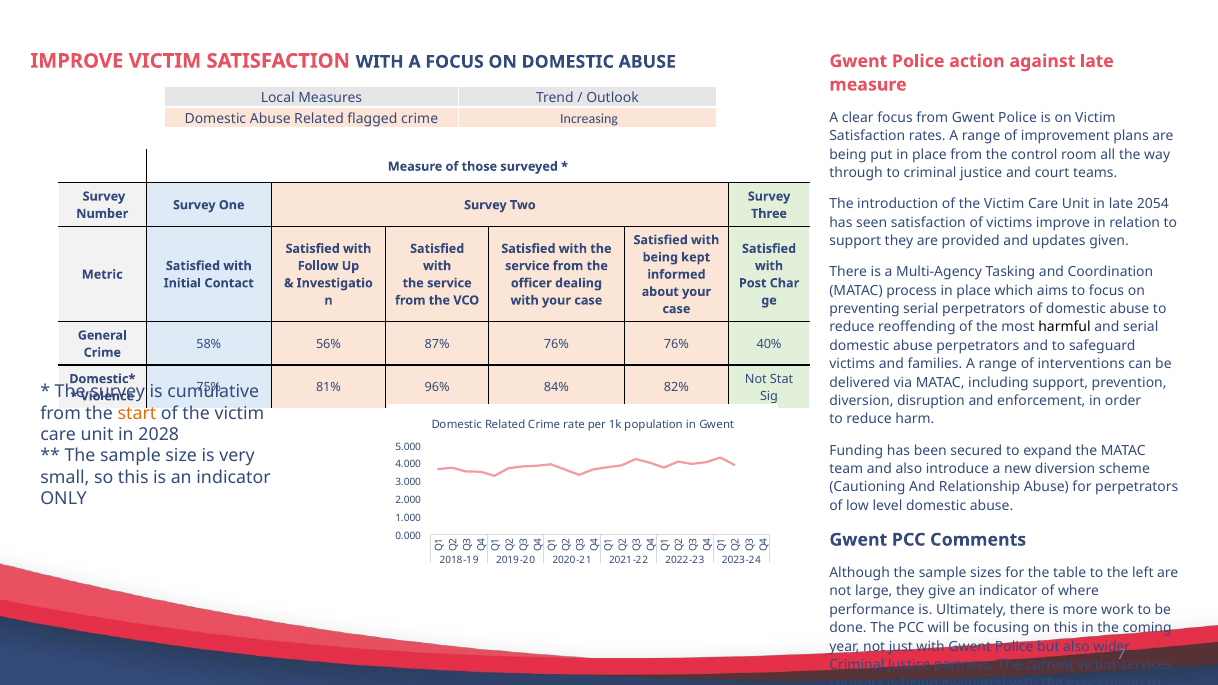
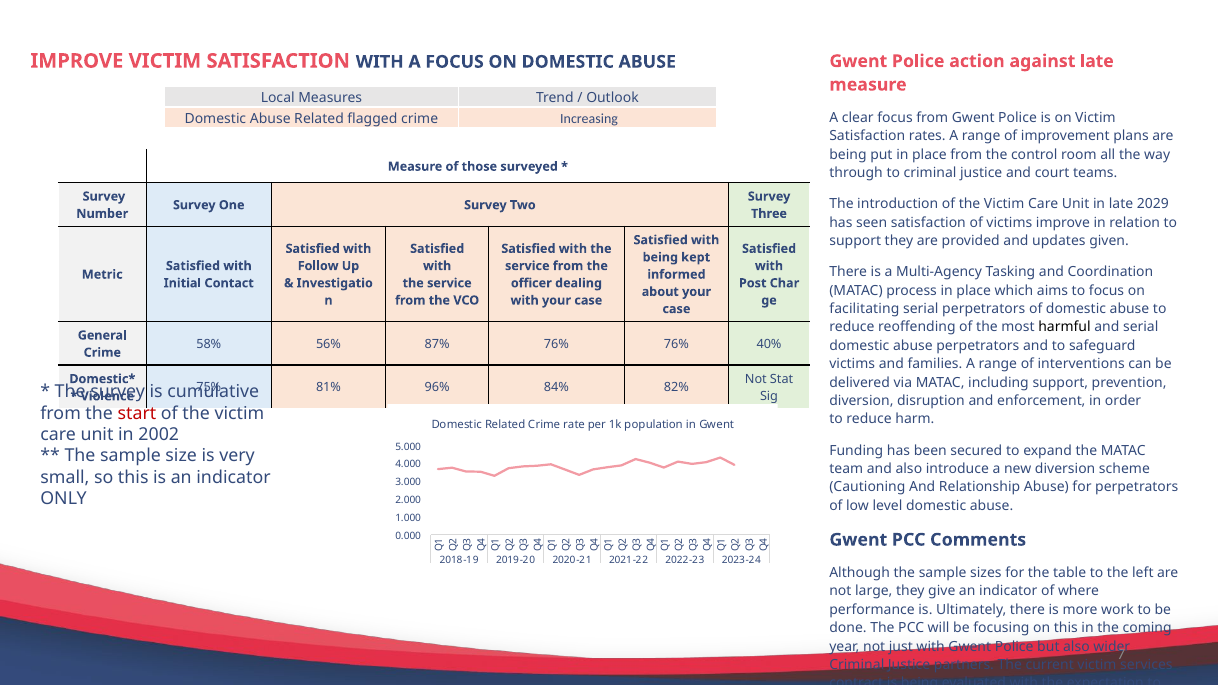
2054: 2054 -> 2029 (1153, 204)
preventing: preventing -> facilitating (864, 309)
start colour: orange -> red (137, 413)
2028: 2028 -> 2002 (159, 435)
